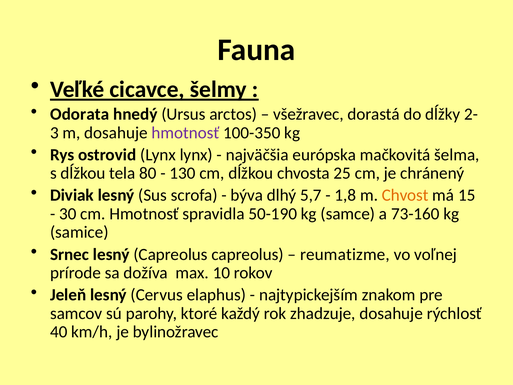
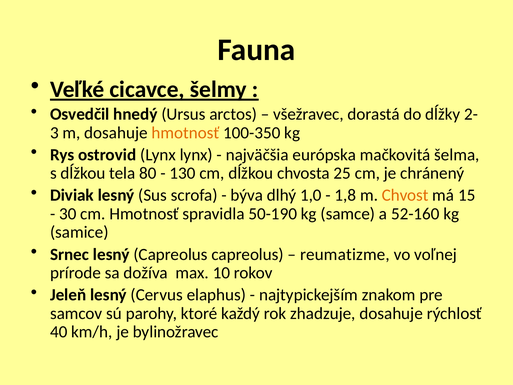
Odorata: Odorata -> Osvedčil (80, 114)
hmotnosť colour: purple -> orange (185, 133)
5,7: 5,7 -> 1,0 (311, 195)
73-160: 73-160 -> 52-160 (415, 214)
